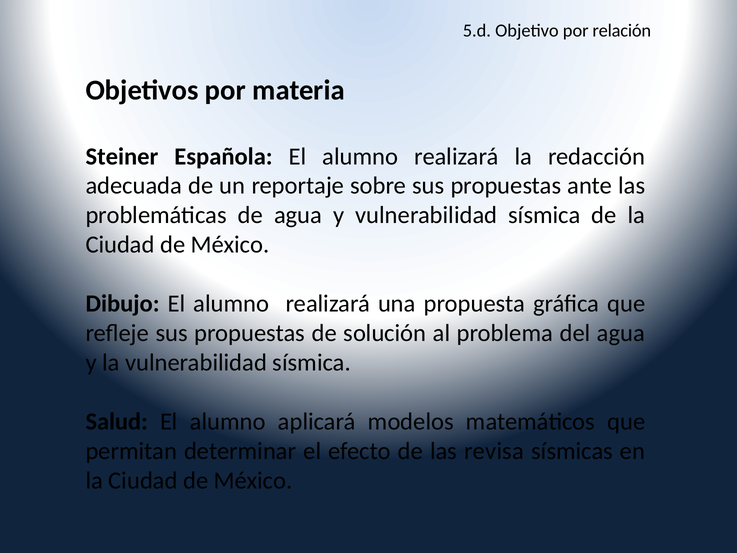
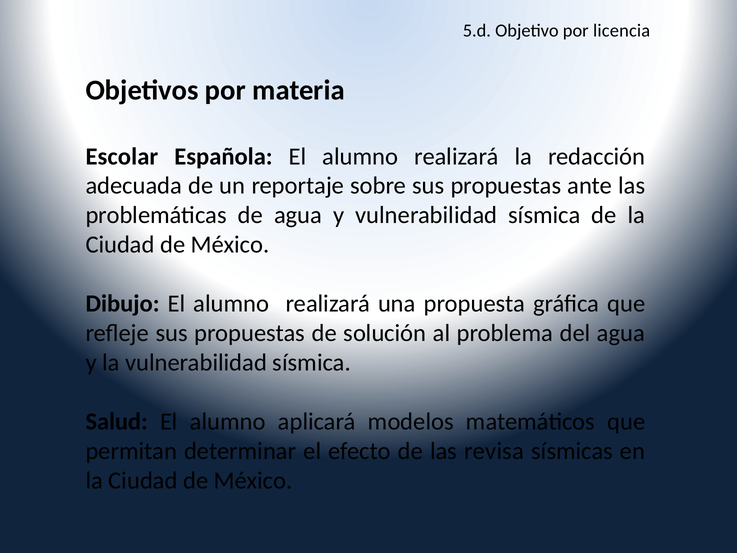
relación: relación -> licencia (622, 31)
Steiner: Steiner -> Escolar (122, 156)
